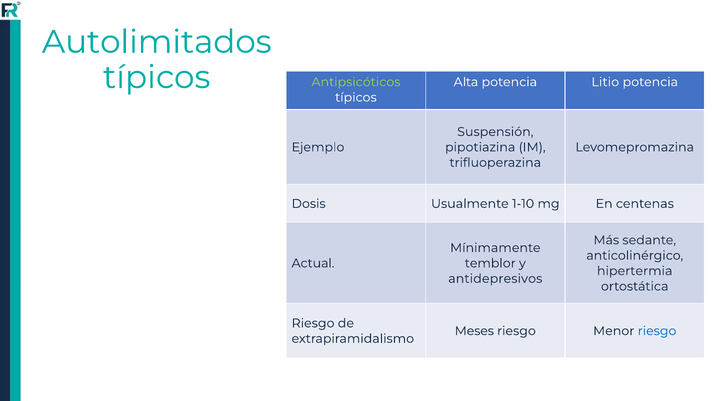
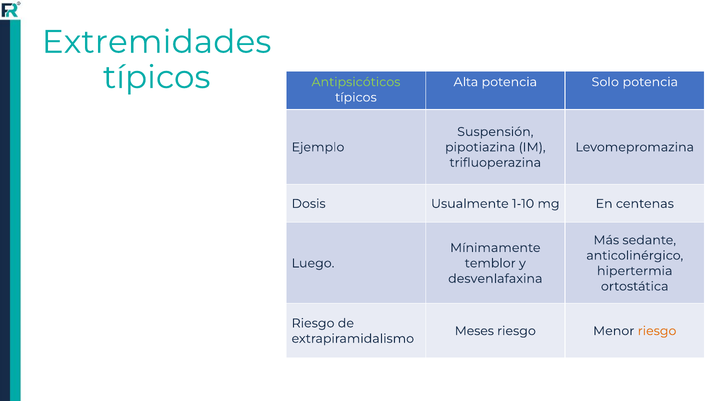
Autolimitados: Autolimitados -> Extremidades (157, 42)
Litio: Litio -> Solo (605, 82)
Actual: Actual -> Luego (313, 263)
antidepresivos: antidepresivos -> desvenlafaxina (495, 279)
riesgo colour: blue -> orange (657, 331)
